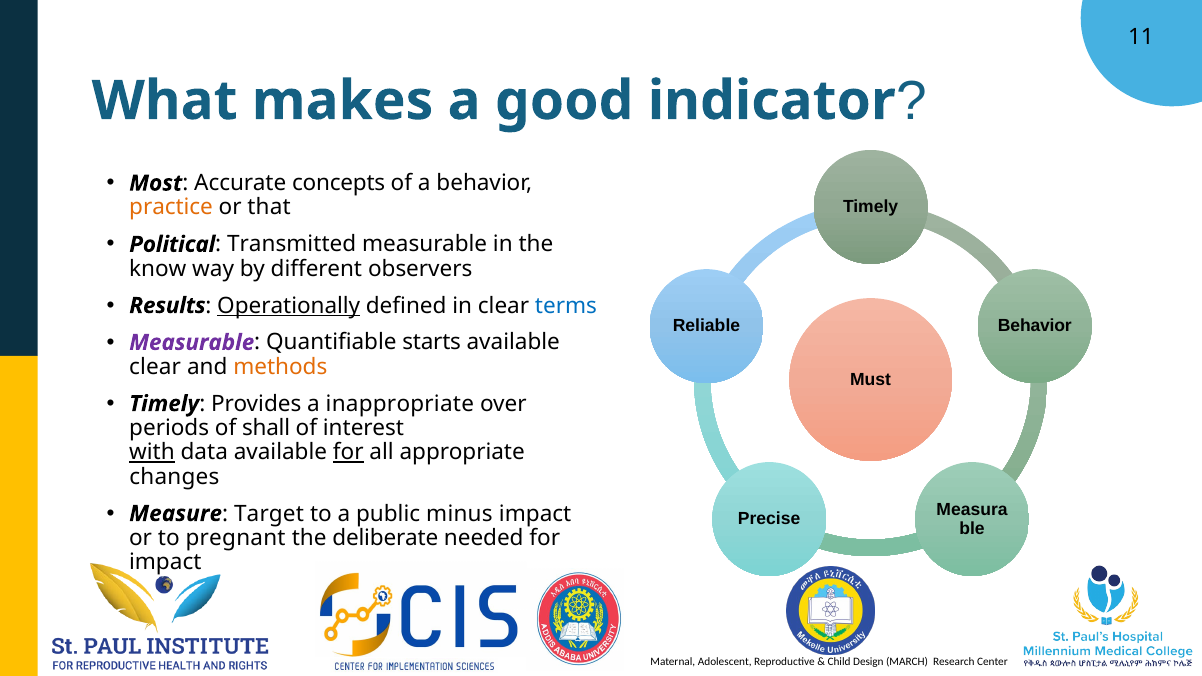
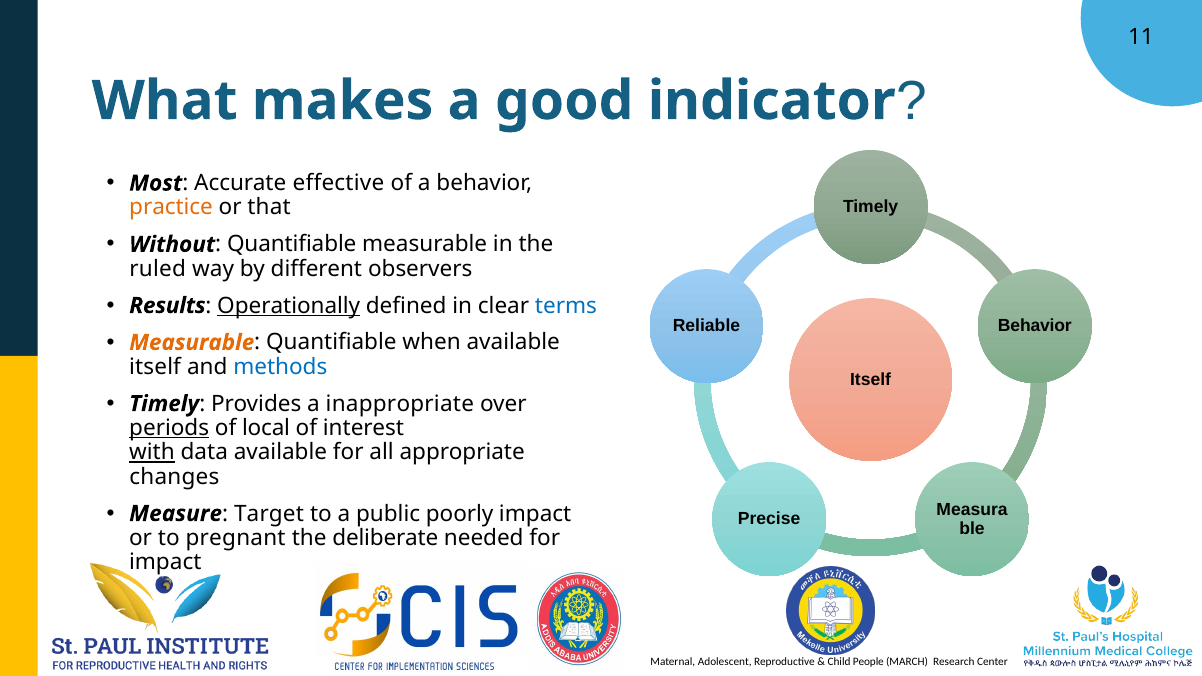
concepts: concepts -> effective (338, 183)
Political: Political -> Without (172, 244)
Transmitted: Transmitted -> Quantifiable (292, 244)
know: know -> ruled (158, 269)
Measurable colour: purple -> orange (192, 343)
starts: starts -> when (432, 343)
clear: clear -> itself (155, 367)
methods colour: orange -> blue (280, 367)
Must: Must -> Itself (871, 379)
periods underline: none -> present (169, 428)
shall: shall -> local (266, 428)
for underline: present -> none (348, 452)
minus: minus -> poorly (460, 514)
Design: Design -> People (868, 662)
